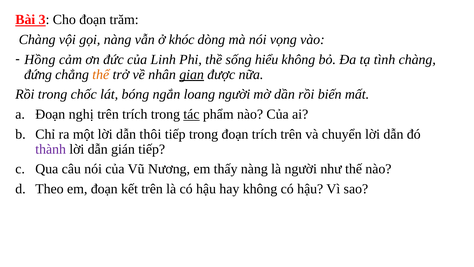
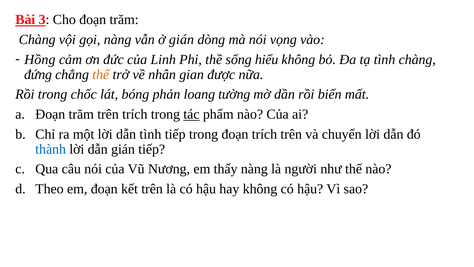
ở khóc: khóc -> gián (181, 40)
gian underline: present -> none (192, 74)
ngắn: ngắn -> phản (166, 94)
loang người: người -> tường (234, 94)
nghị: nghị -> trăm (81, 114)
dẫn thôi: thôi -> tình (150, 134)
thành colour: purple -> blue (51, 149)
